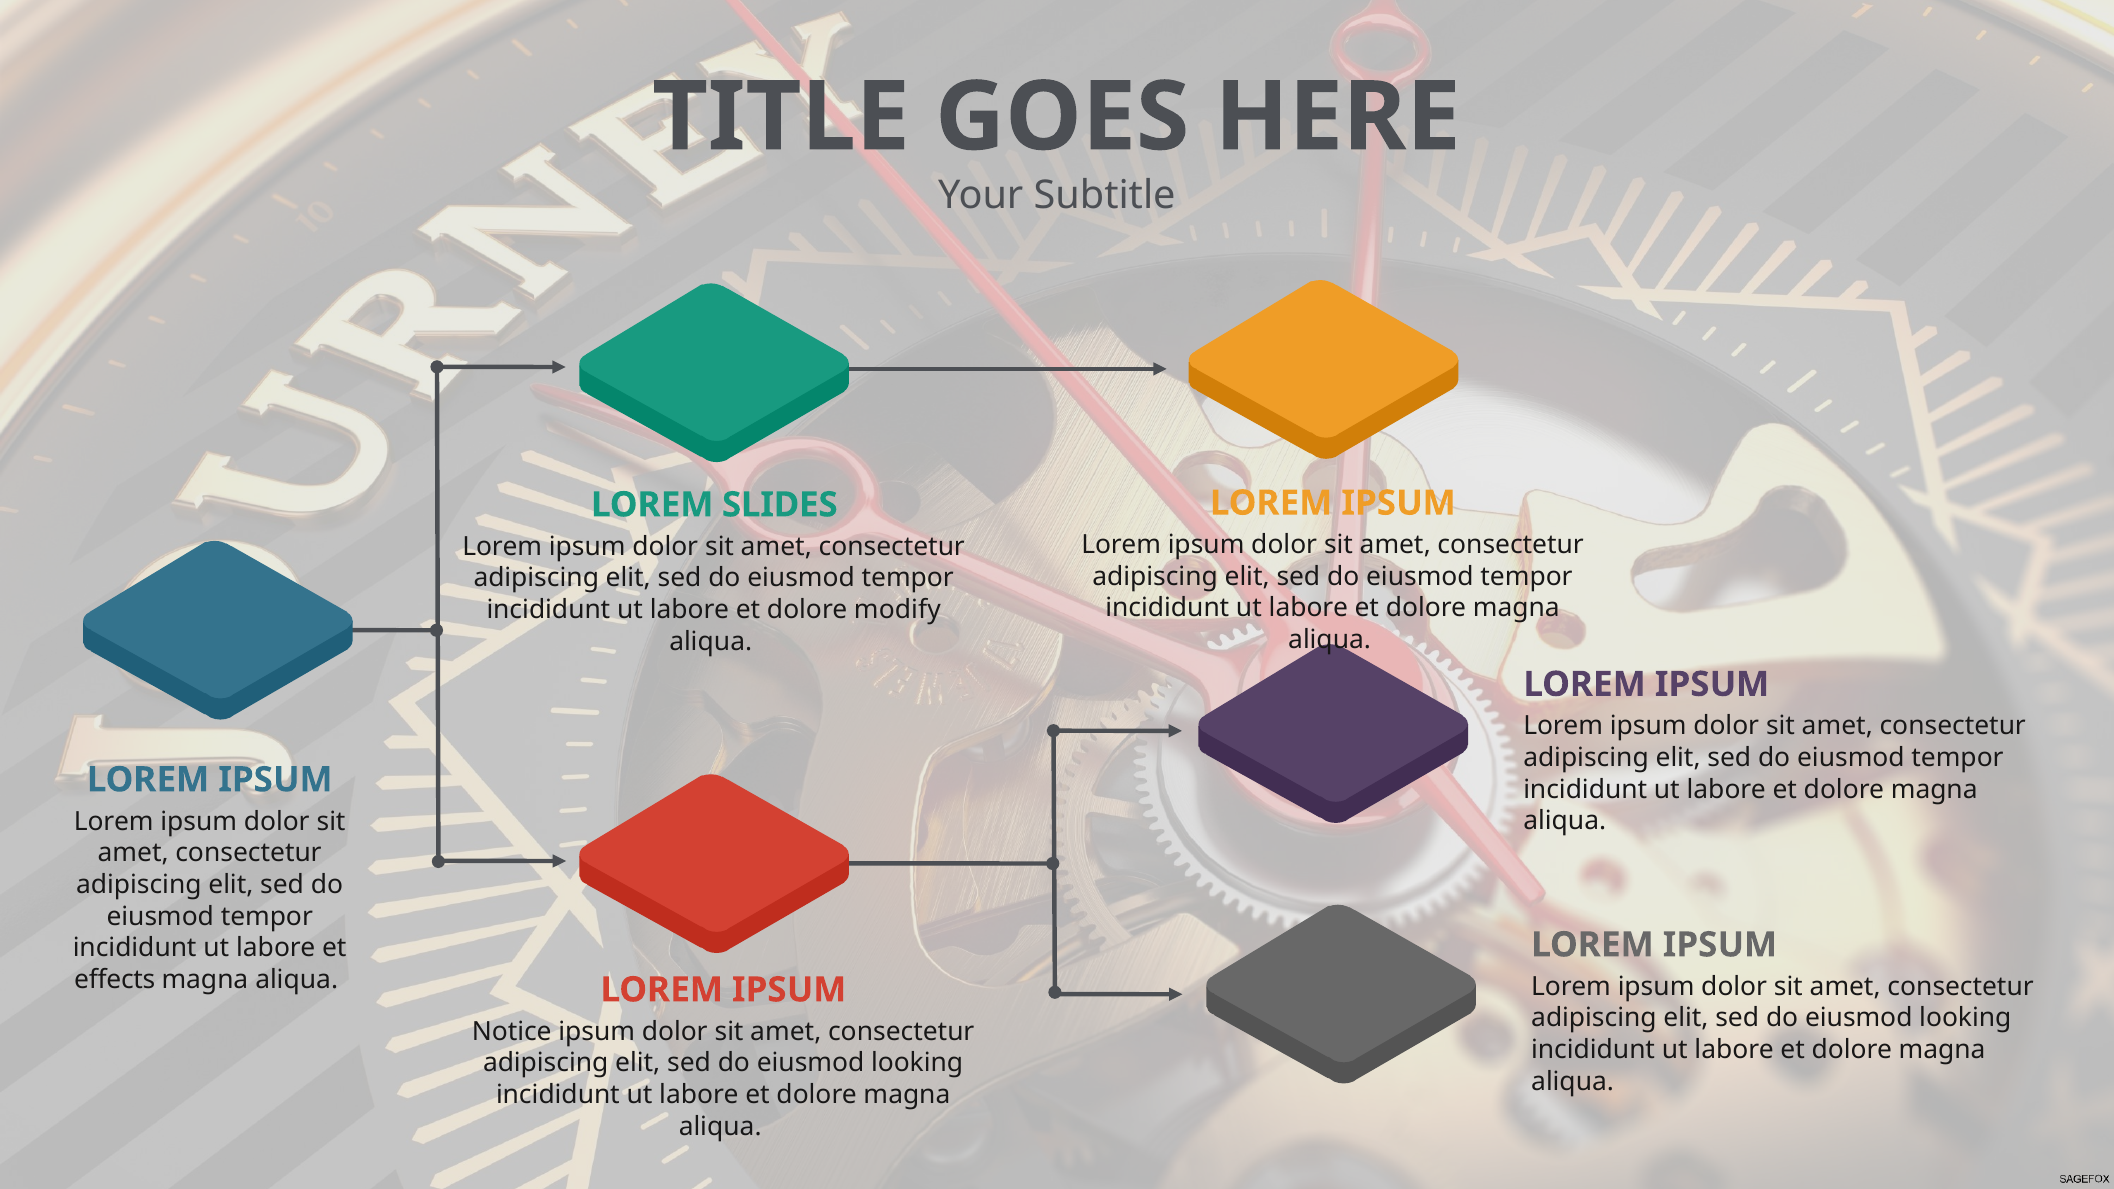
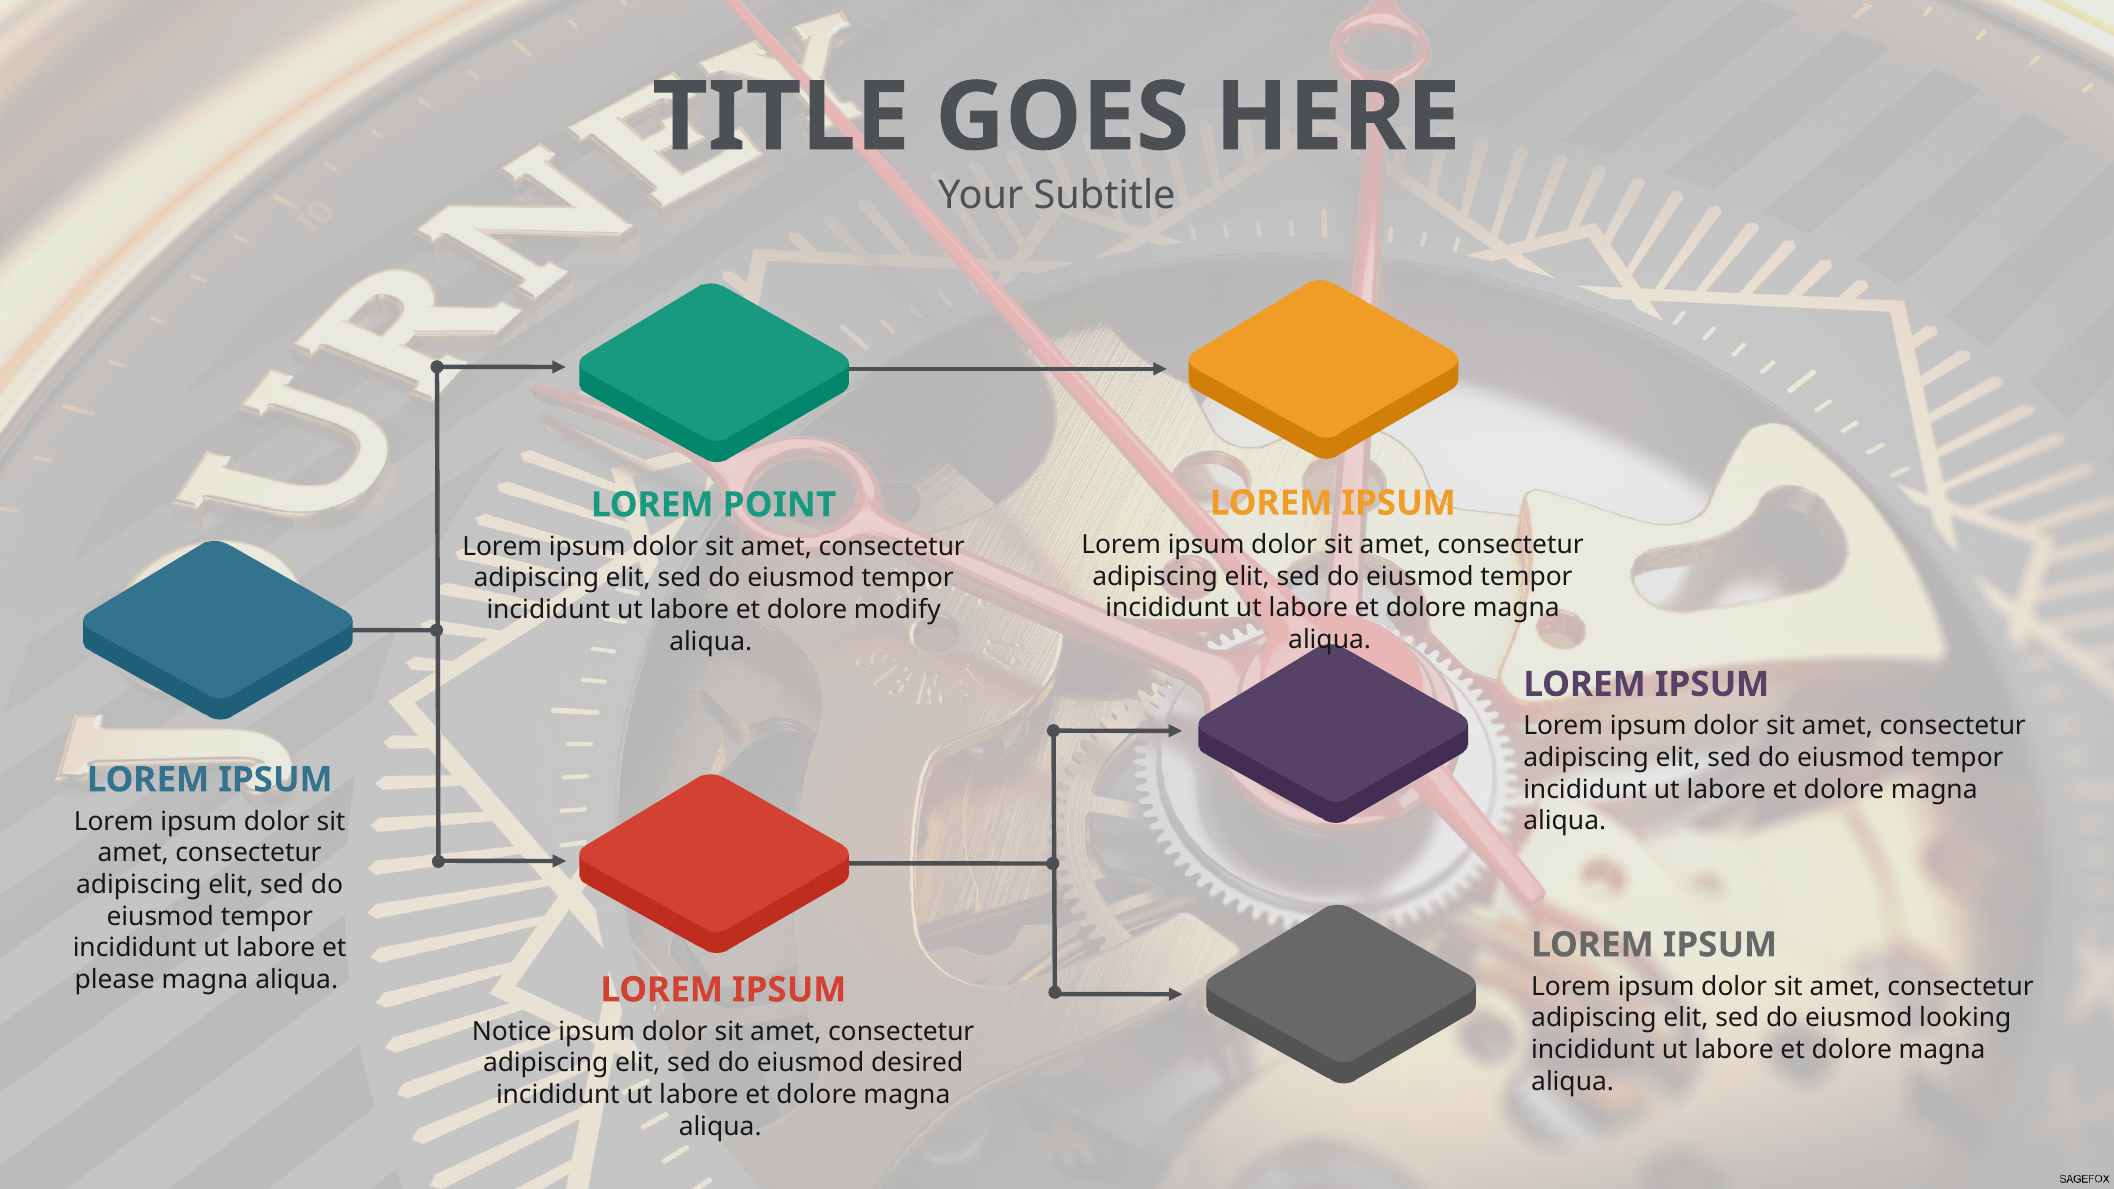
SLIDES: SLIDES -> POINT (779, 505)
effects: effects -> please (115, 980)
looking: looking -> desired (917, 1063)
